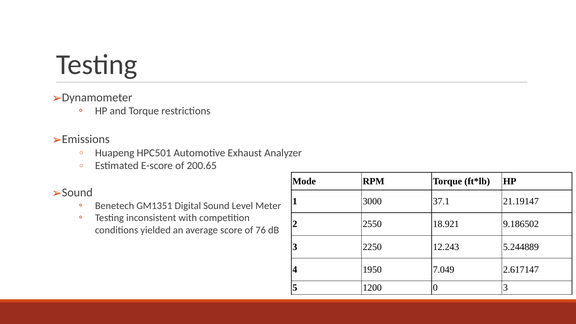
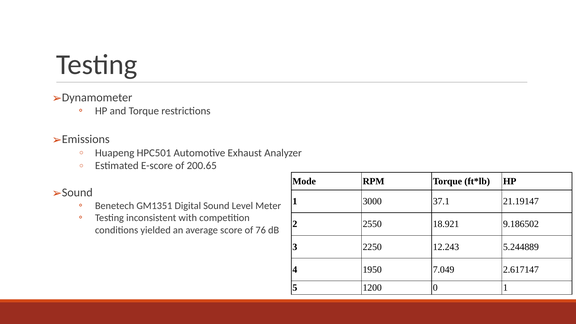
0 3: 3 -> 1 (505, 288)
